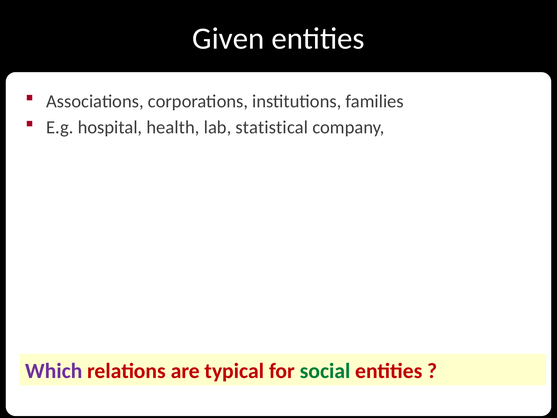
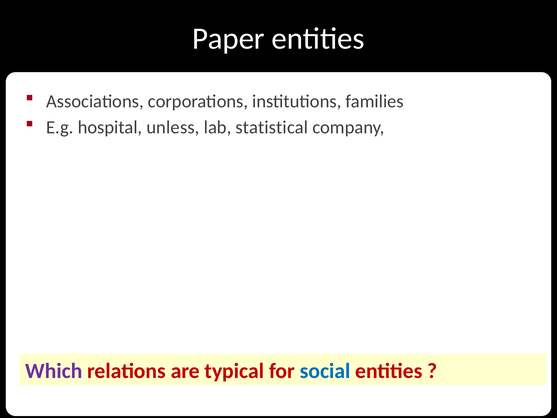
Given: Given -> Paper (228, 38)
health: health -> unless (173, 127)
social colour: green -> blue (325, 371)
